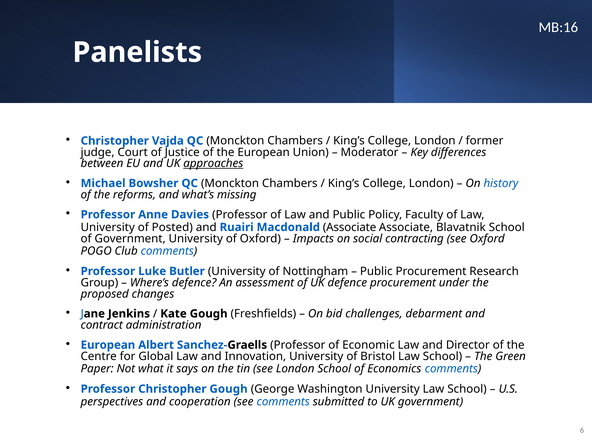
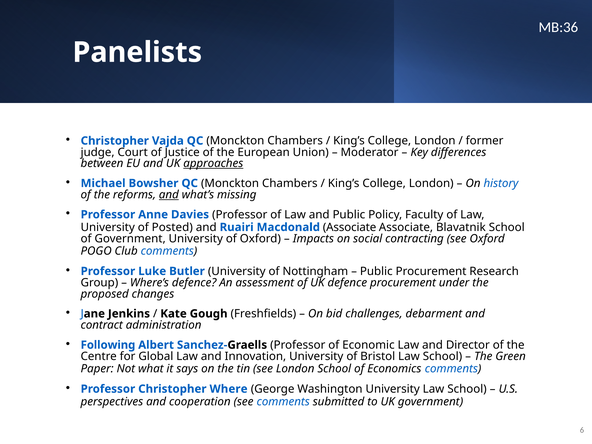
MB:16: MB:16 -> MB:36 (558, 27)
and underline: none -> present (169, 195)
European: European -> Following (108, 345)
Christopher Gough: Gough -> Where (229, 389)
